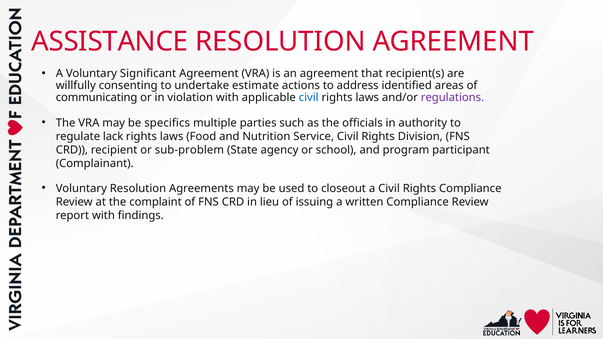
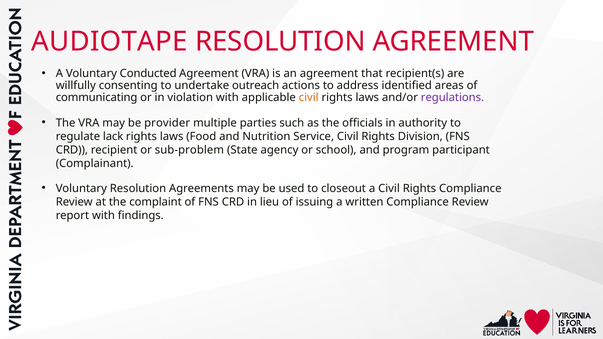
ASSISTANCE: ASSISTANCE -> AUDIOTAPE (109, 42)
Significant: Significant -> Conducted (148, 73)
estimate: estimate -> outreach (256, 86)
civil colour: blue -> orange (309, 98)
specifics: specifics -> provider (167, 123)
